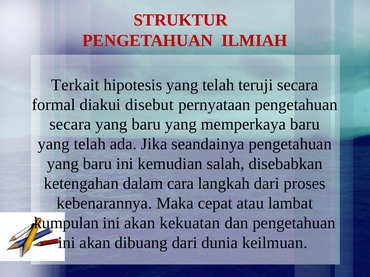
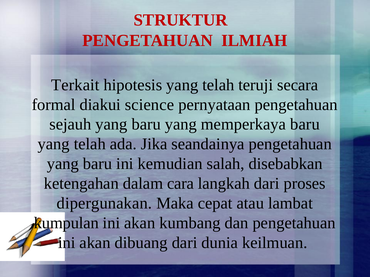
disebut: disebut -> science (149, 105)
secara: secara -> sejauh (70, 125)
kebenarannya: kebenarannya -> dipergunakan (104, 204)
kekuatan: kekuatan -> kumbang (190, 223)
